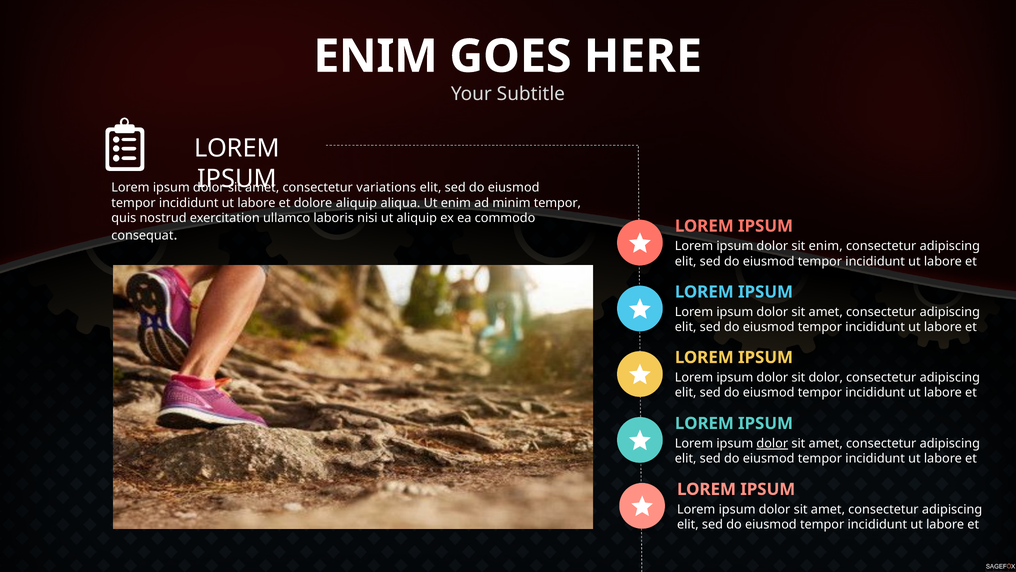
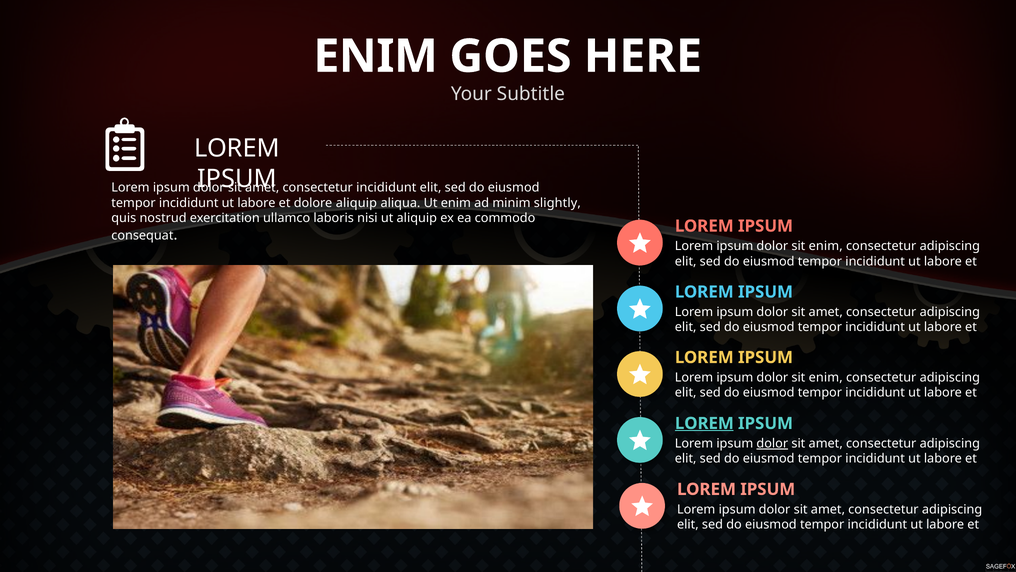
consectetur variations: variations -> incididunt (386, 187)
minim tempor: tempor -> slightly (557, 203)
dolor: dolor -> enim (826, 377)
LOREM underline: none -> present (704, 423)
